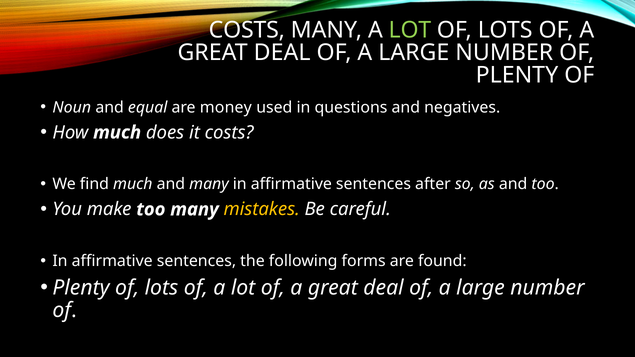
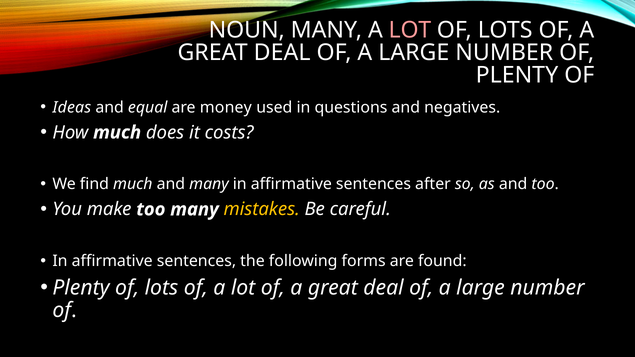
COSTS: COSTS -> NOUN (247, 30)
LOT colour: light green -> pink (410, 30)
Noun: Noun -> Ideas (72, 107)
